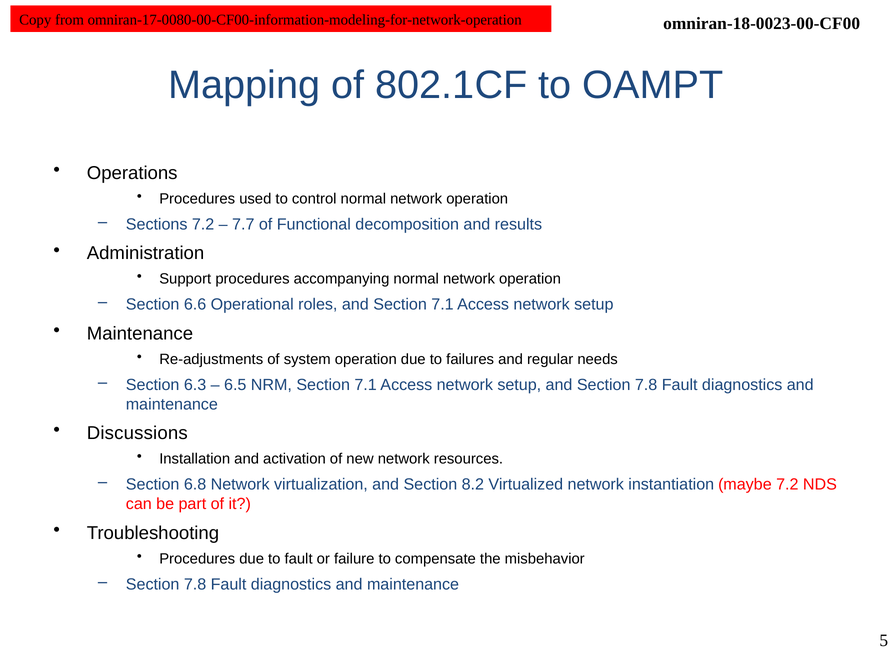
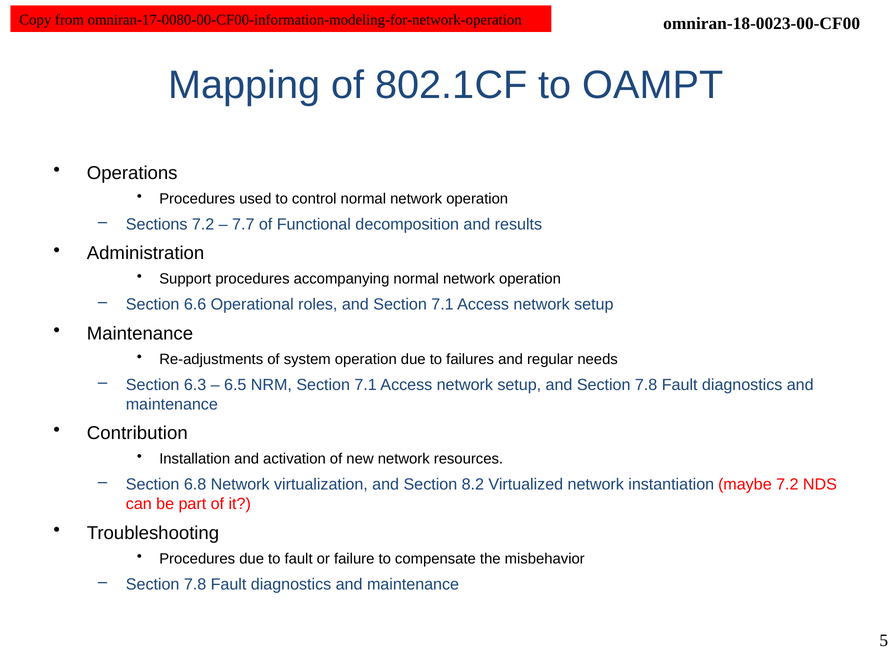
Discussions: Discussions -> Contribution (137, 433)
